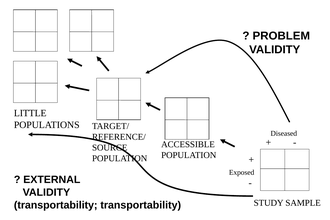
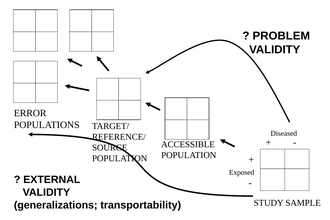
LITTLE: LITTLE -> ERROR (30, 113)
transportability: transportability -> generalizations (56, 205)
